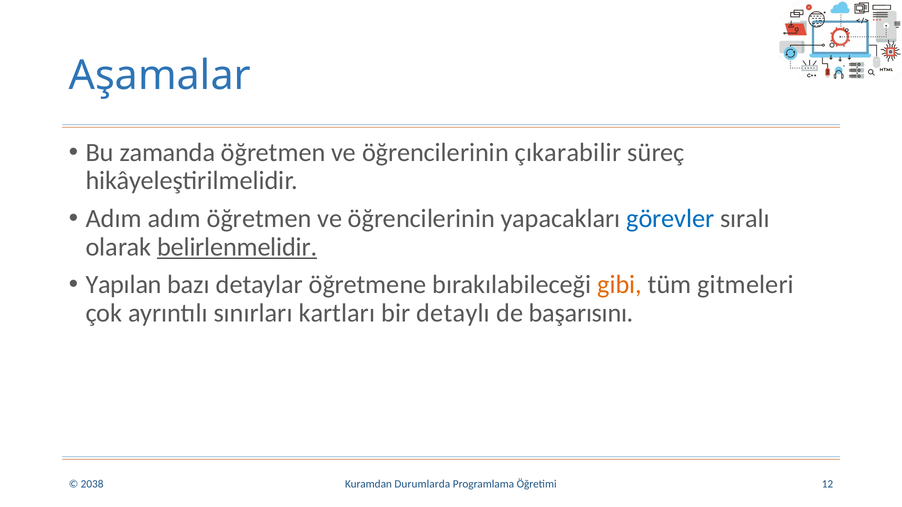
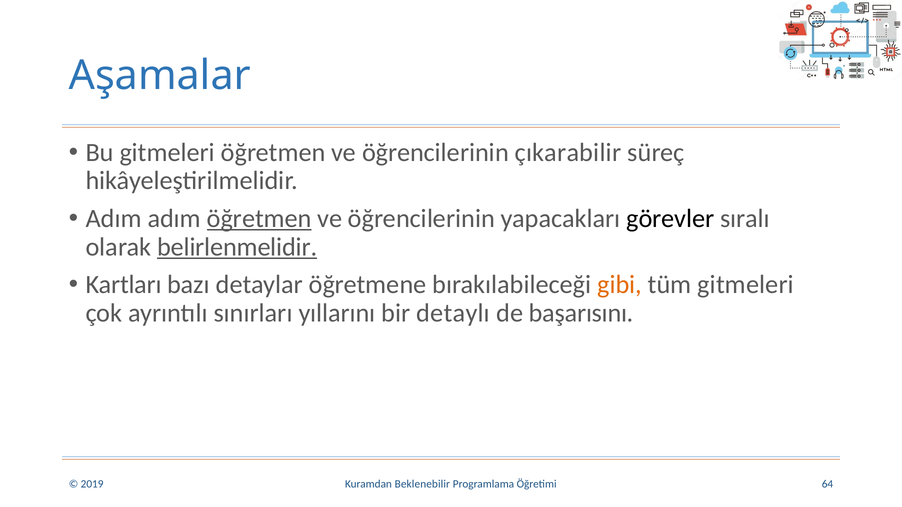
Bu zamanda: zamanda -> gitmeleri (167, 153)
öğretmen underline: none -> present (259, 219)
görevler colour: blue -> black (670, 219)
Yapılan: Yapılan -> Kartları (124, 285)
kartları: kartları -> yıllarını (337, 313)
Durumlarda: Durumlarda -> Beklenebilir (422, 484)
12: 12 -> 64 (827, 484)
2038: 2038 -> 2019 (92, 485)
